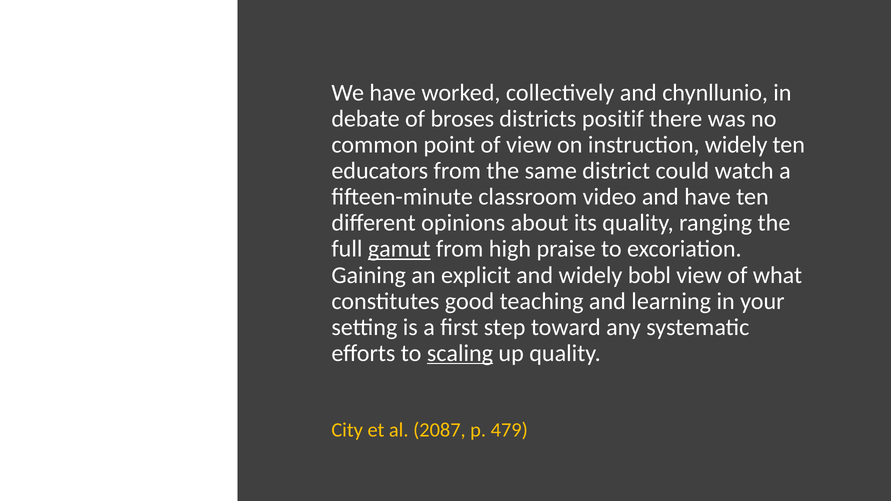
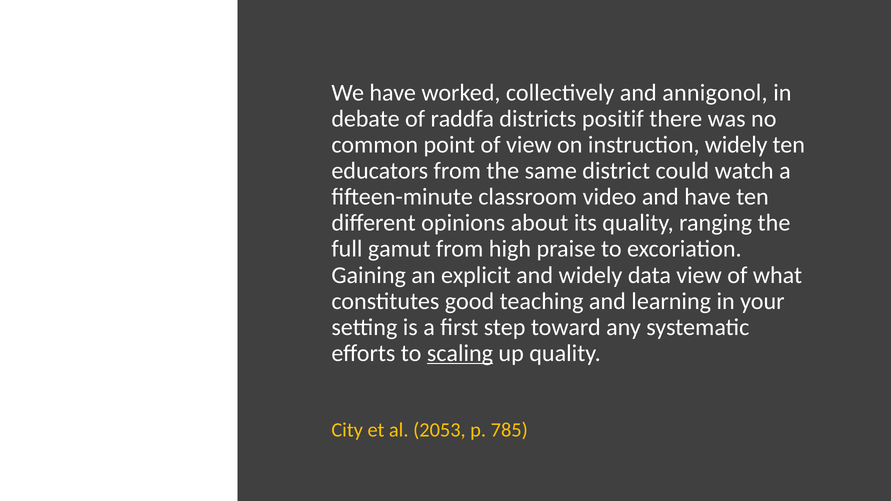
chynllunio: chynllunio -> annigonol (715, 93)
broses: broses -> raddfa (462, 119)
gamut underline: present -> none (399, 249)
bobl: bobl -> data (649, 275)
2087: 2087 -> 2053 (439, 430)
479: 479 -> 785 (509, 430)
